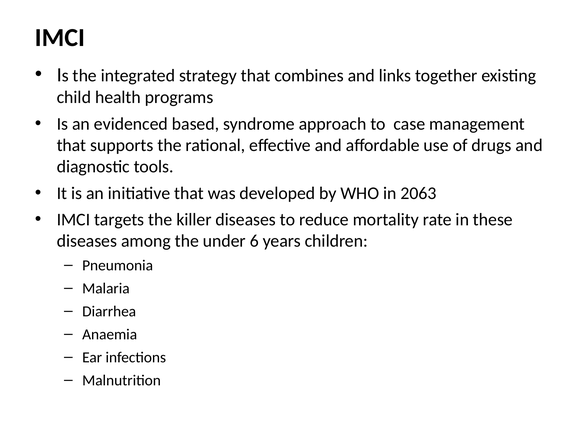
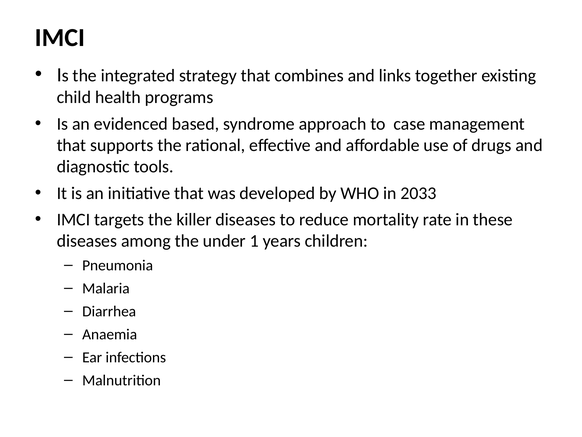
2063: 2063 -> 2033 (419, 193)
6: 6 -> 1 (254, 241)
